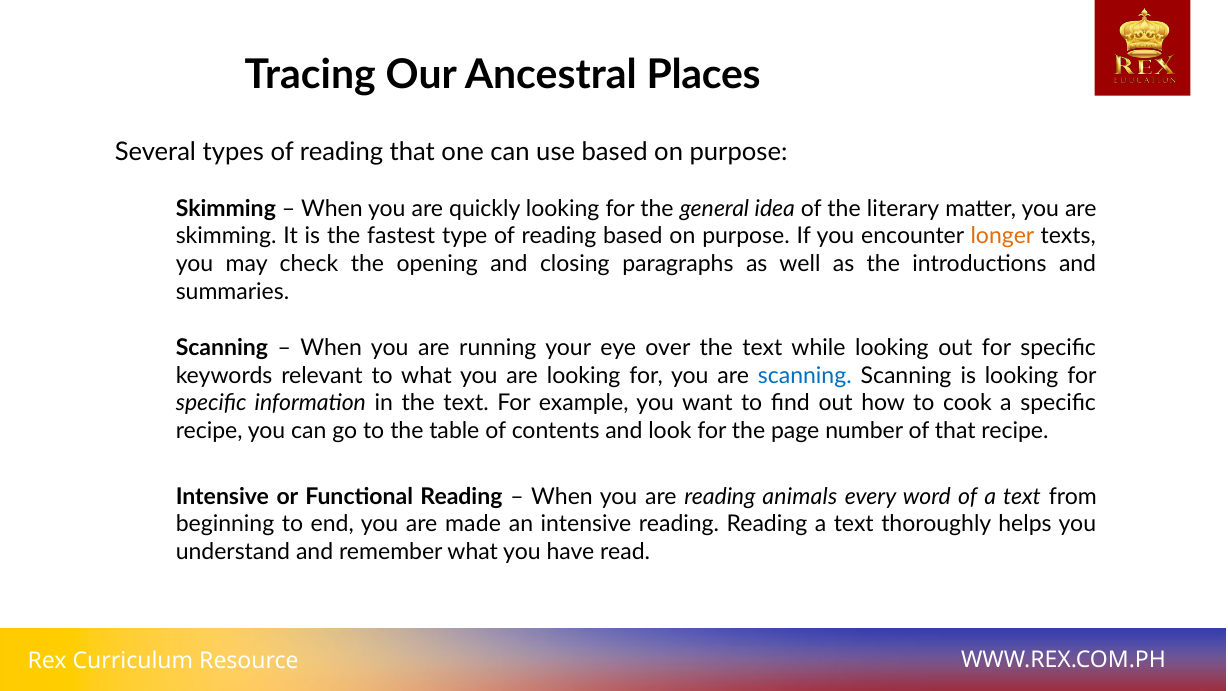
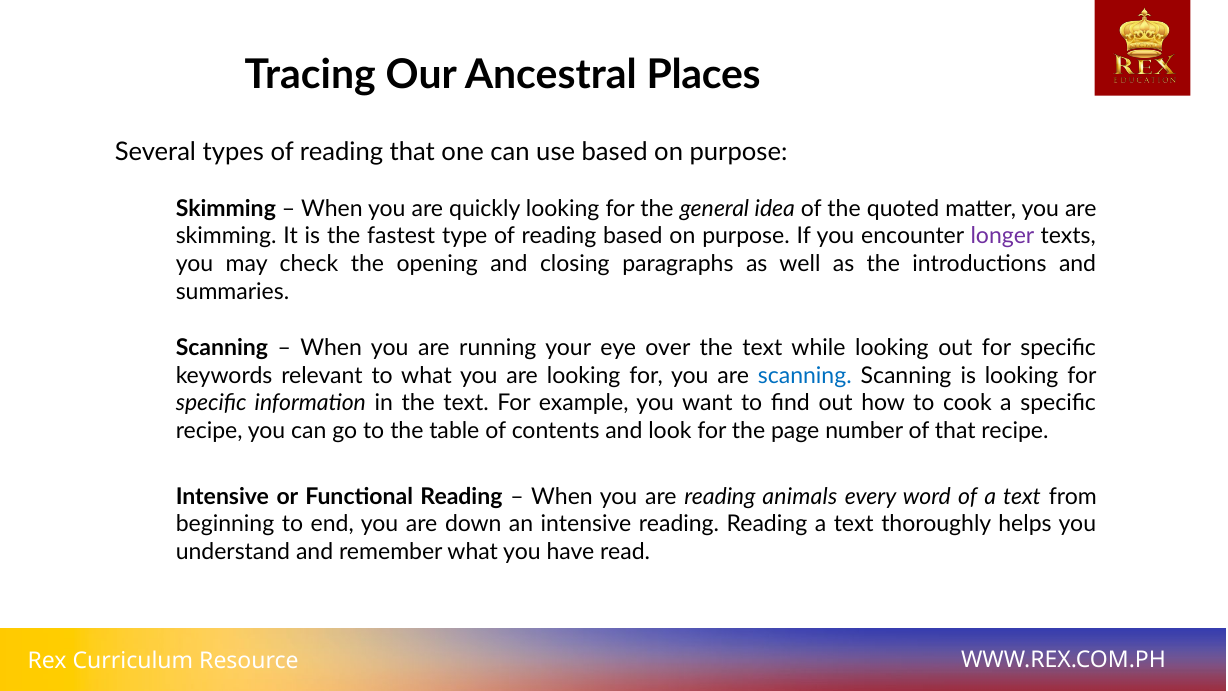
literary: literary -> quoted (903, 208)
longer colour: orange -> purple (1002, 236)
made: made -> down (473, 524)
